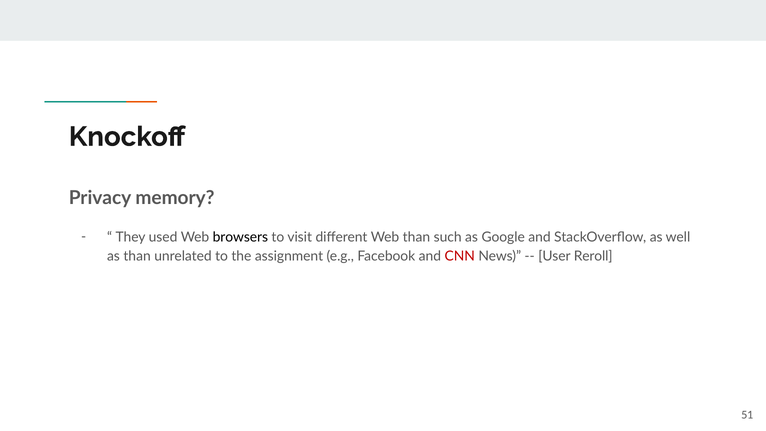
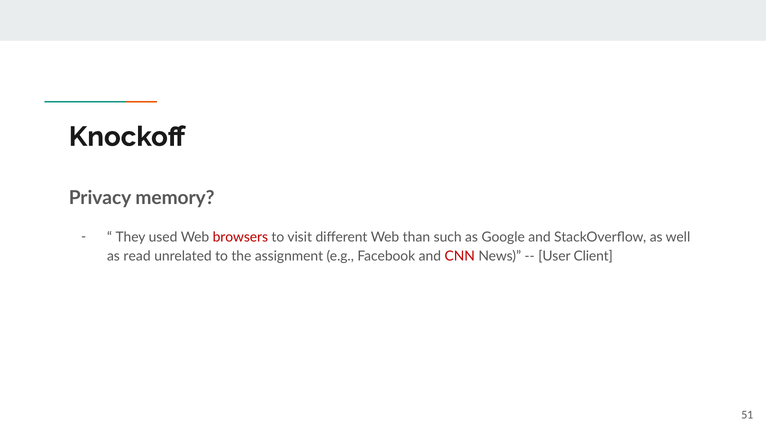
browsers colour: black -> red (240, 237)
as than: than -> read (137, 256)
Reroll: Reroll -> Client (593, 256)
